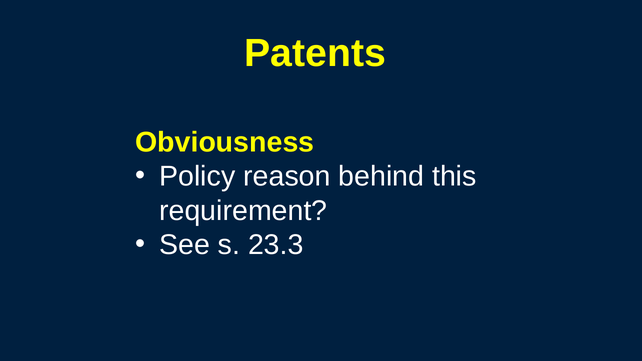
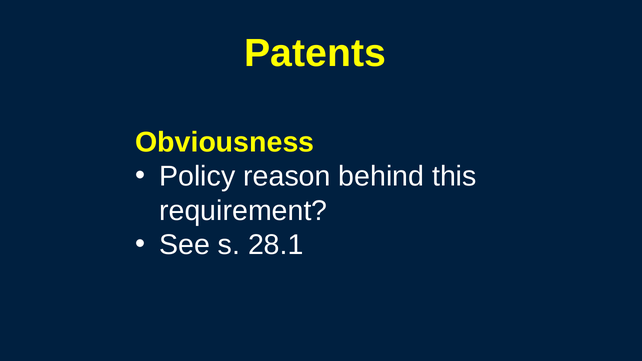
23.3: 23.3 -> 28.1 (276, 245)
